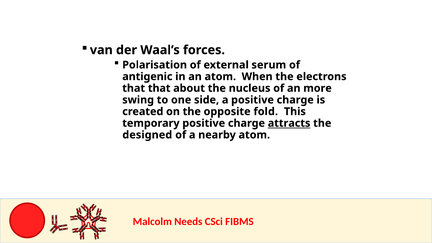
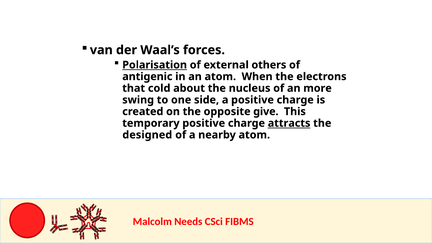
Polarisation underline: none -> present (155, 65)
serum: serum -> others (269, 65)
that that: that -> cold (159, 88)
fold: fold -> give (266, 112)
